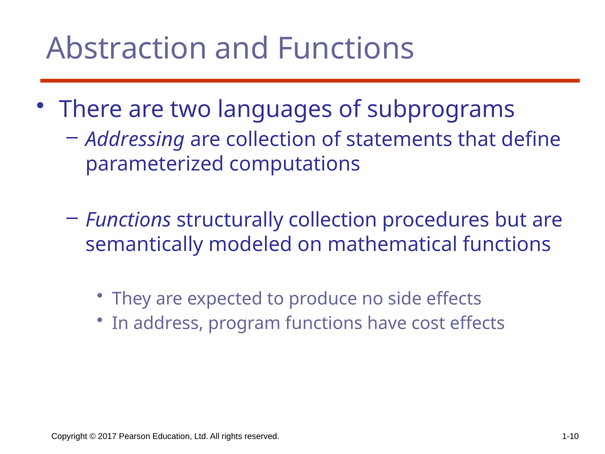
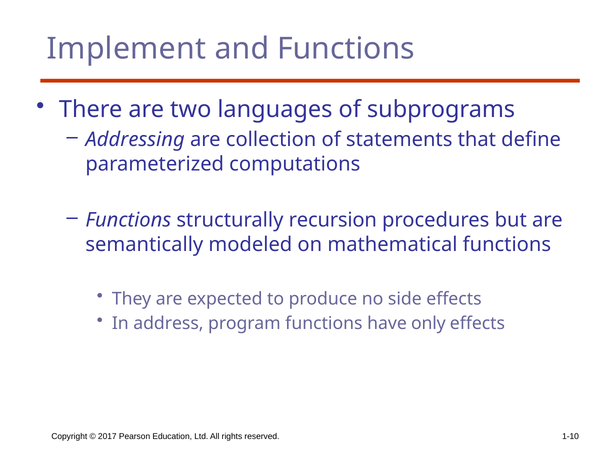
Abstraction: Abstraction -> Implement (127, 48)
structurally collection: collection -> recursion (333, 220)
cost: cost -> only (428, 323)
